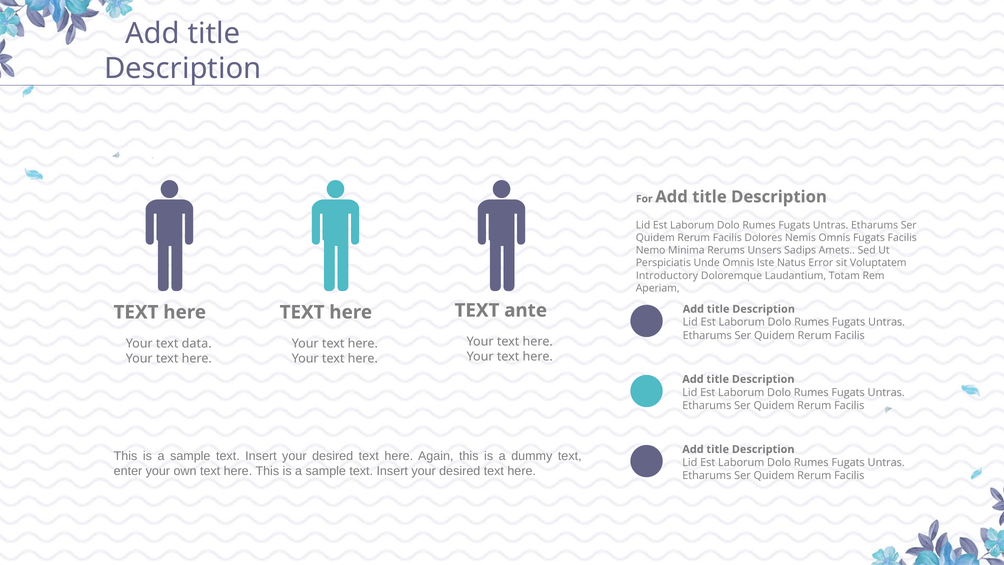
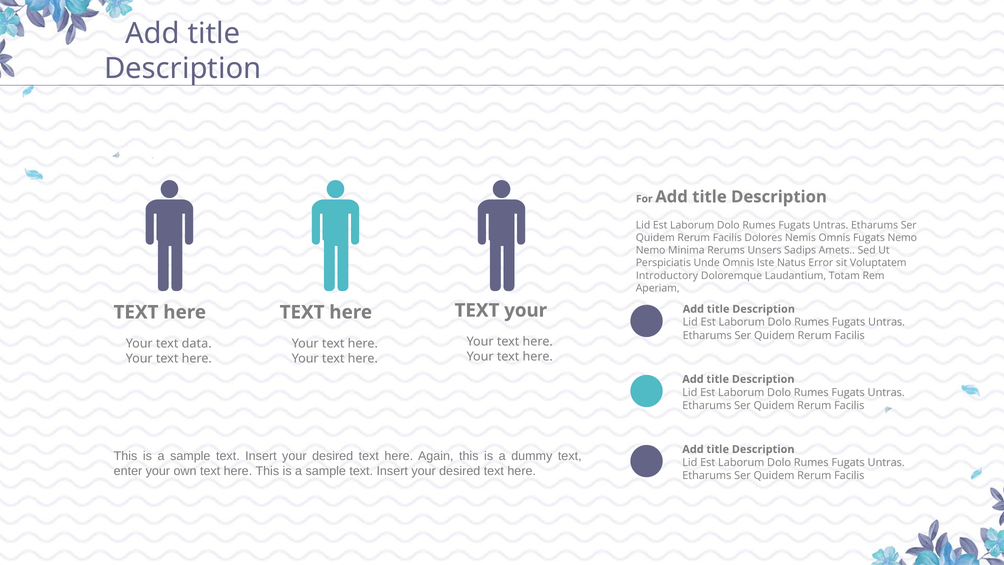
Fugats Facilis: Facilis -> Nemo (902, 238)
TEXT ante: ante -> your (526, 310)
